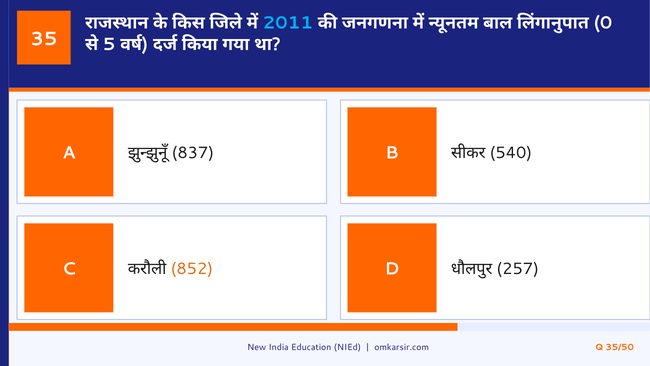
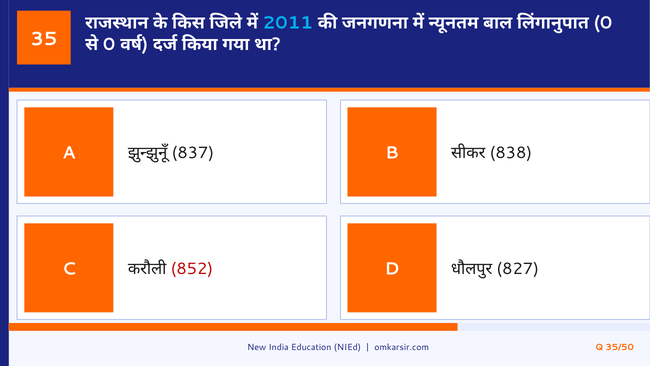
5: 5 -> 0 (109, 44)
540: 540 -> 838 (511, 153)
852 colour: orange -> red (192, 269)
257: 257 -> 827 (518, 269)
